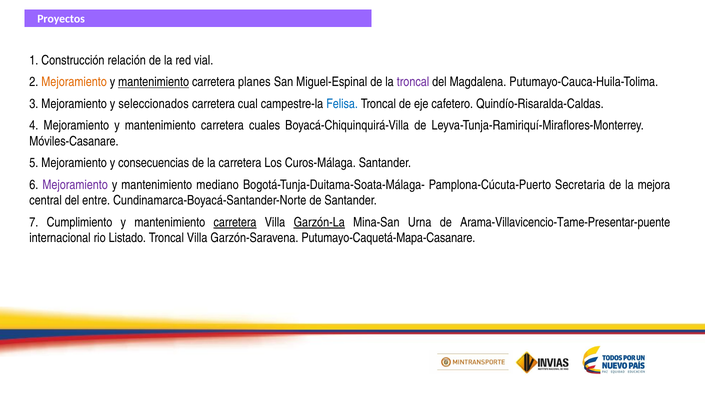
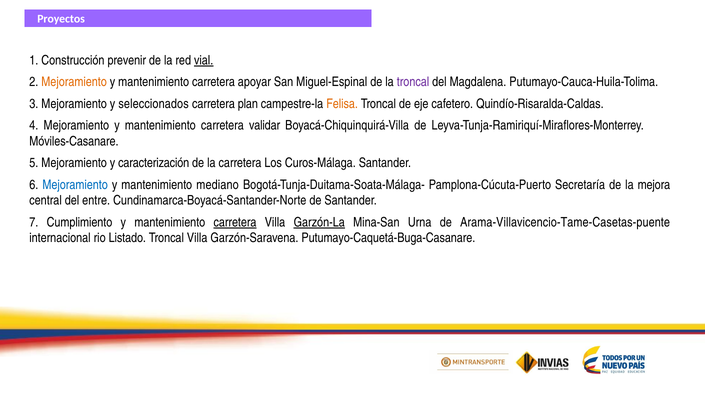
relación: relación -> prevenir (127, 60)
vial underline: none -> present (204, 60)
mantenimiento underline: present -> none (154, 82)
planes: planes -> apoyar (254, 82)
cual: cual -> plan (248, 104)
Felisa colour: blue -> orange (342, 104)
cuales: cuales -> validar (265, 126)
consecuencias: consecuencias -> caracterización (154, 163)
Mejoramiento colour: purple -> blue (75, 185)
Secretaria: Secretaria -> Secretaría (580, 185)
Arama-Villavicencio-Tame-Presentar-puente: Arama-Villavicencio-Tame-Presentar-puente -> Arama-Villavicencio-Tame-Casetas-puente (565, 223)
Putumayo-Caquetá-Mapa-Casanare: Putumayo-Caquetá-Mapa-Casanare -> Putumayo-Caquetá-Buga-Casanare (388, 238)
